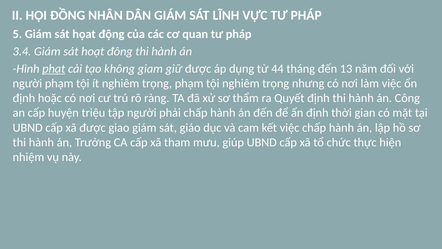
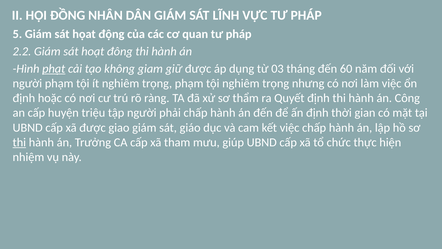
3.4: 3.4 -> 2.2 (22, 51)
44: 44 -> 03 (277, 69)
13: 13 -> 60 (346, 69)
thi underline: none -> present (19, 142)
